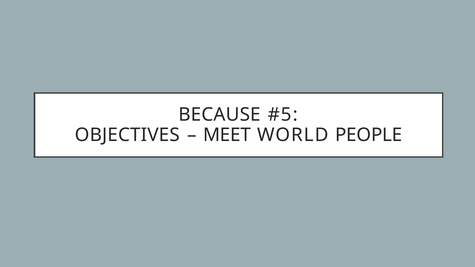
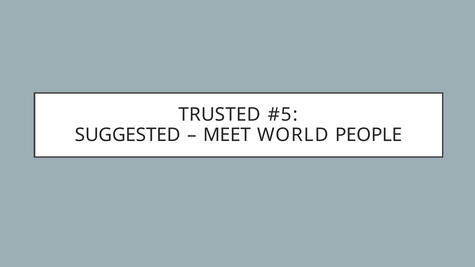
BECAUSE: BECAUSE -> TRUSTED (220, 115)
OBJECTIVES: OBJECTIVES -> SUGGESTED (128, 135)
